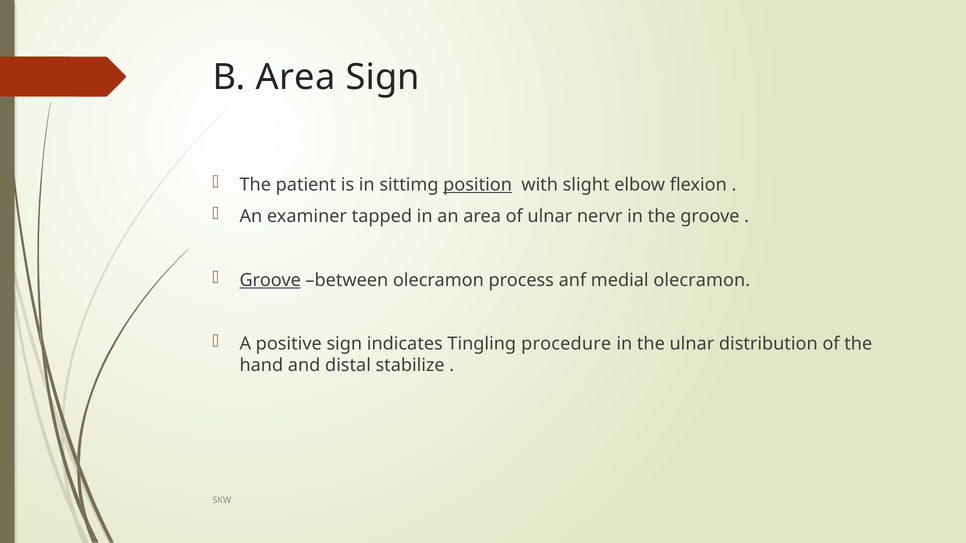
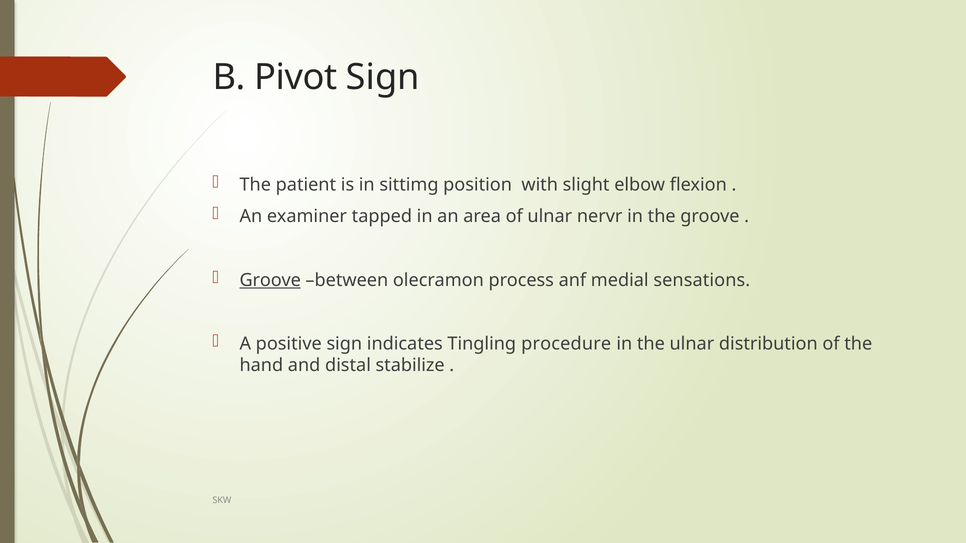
B Area: Area -> Pivot (296, 77)
position underline: present -> none (478, 185)
medial olecramon: olecramon -> sensations (702, 280)
